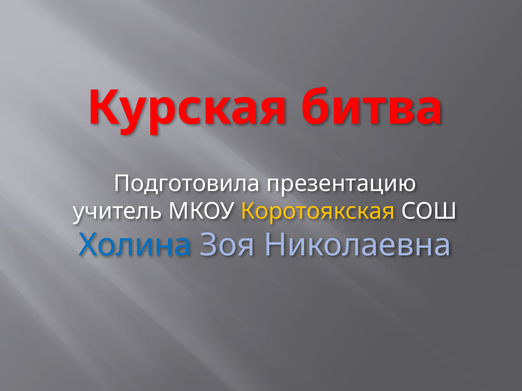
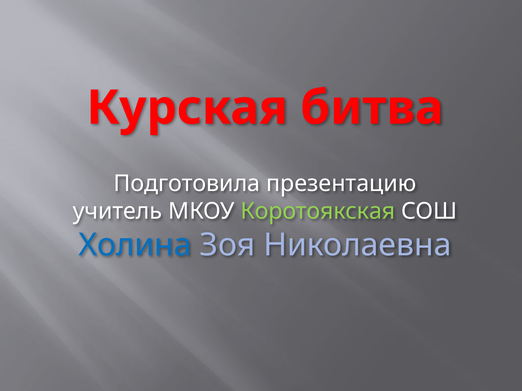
Коротоякская colour: yellow -> light green (318, 212)
